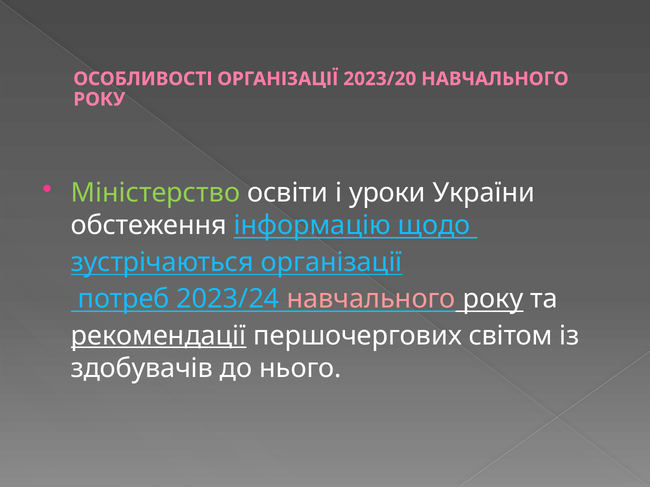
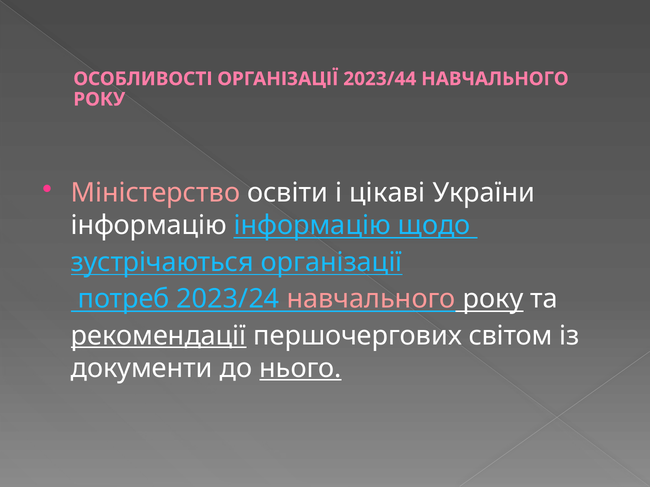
2023/20: 2023/20 -> 2023/44 (380, 79)
Міністерство colour: light green -> pink (155, 193)
уроки: уроки -> цікаві (387, 193)
обстеження: обстеження -> інформацію (149, 226)
здобувачів: здобувачів -> документи (142, 369)
нього underline: none -> present (301, 369)
